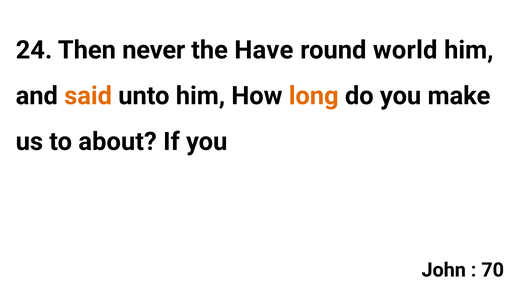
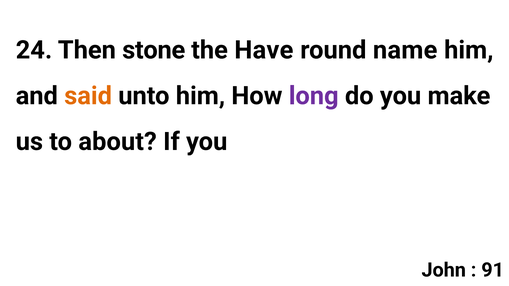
never: never -> stone (154, 50)
world: world -> name (405, 50)
long colour: orange -> purple (314, 96)
70: 70 -> 91 (493, 270)
